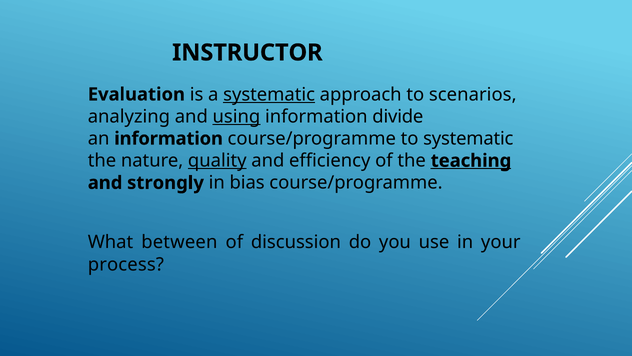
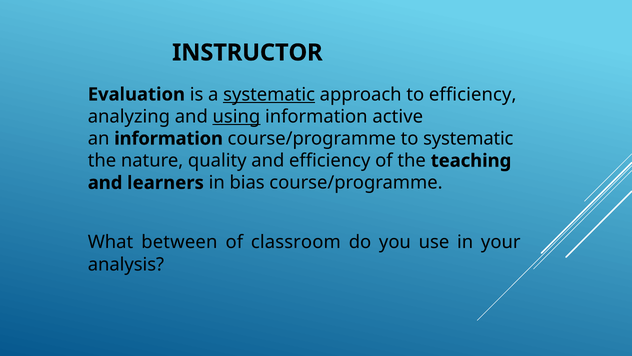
to scenarios: scenarios -> efficiency (473, 94)
divide: divide -> active (398, 116)
quality underline: present -> none (217, 161)
teaching underline: present -> none (471, 161)
strongly: strongly -> learners (165, 183)
discussion: discussion -> classroom (296, 242)
process: process -> analysis (126, 264)
